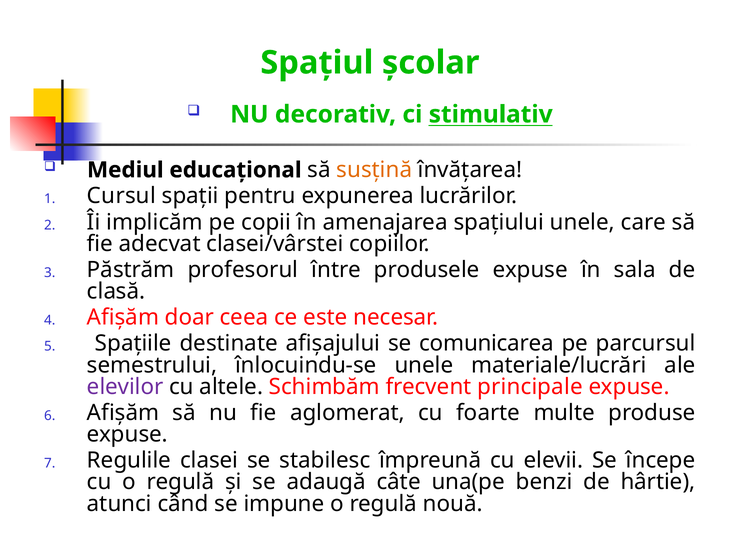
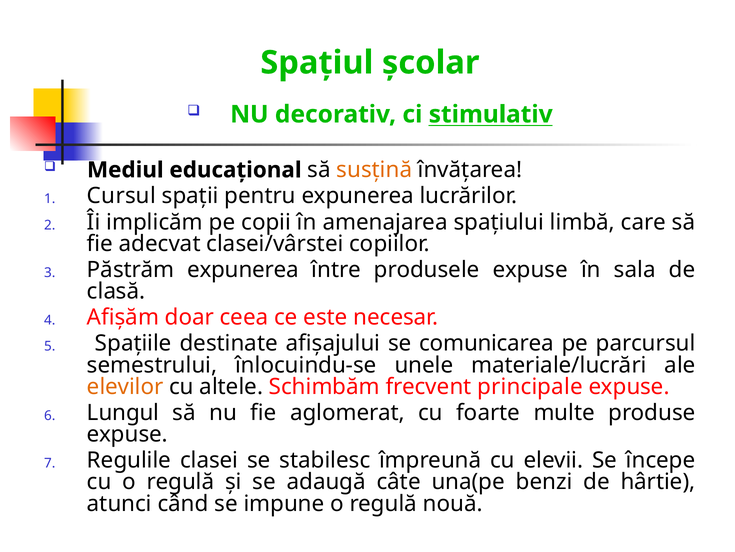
spațiului unele: unele -> limbă (582, 222)
Păstrăm profesorul: profesorul -> expunerea (243, 269)
elevilor colour: purple -> orange (125, 386)
Afișăm: Afișăm -> Lungul (123, 412)
